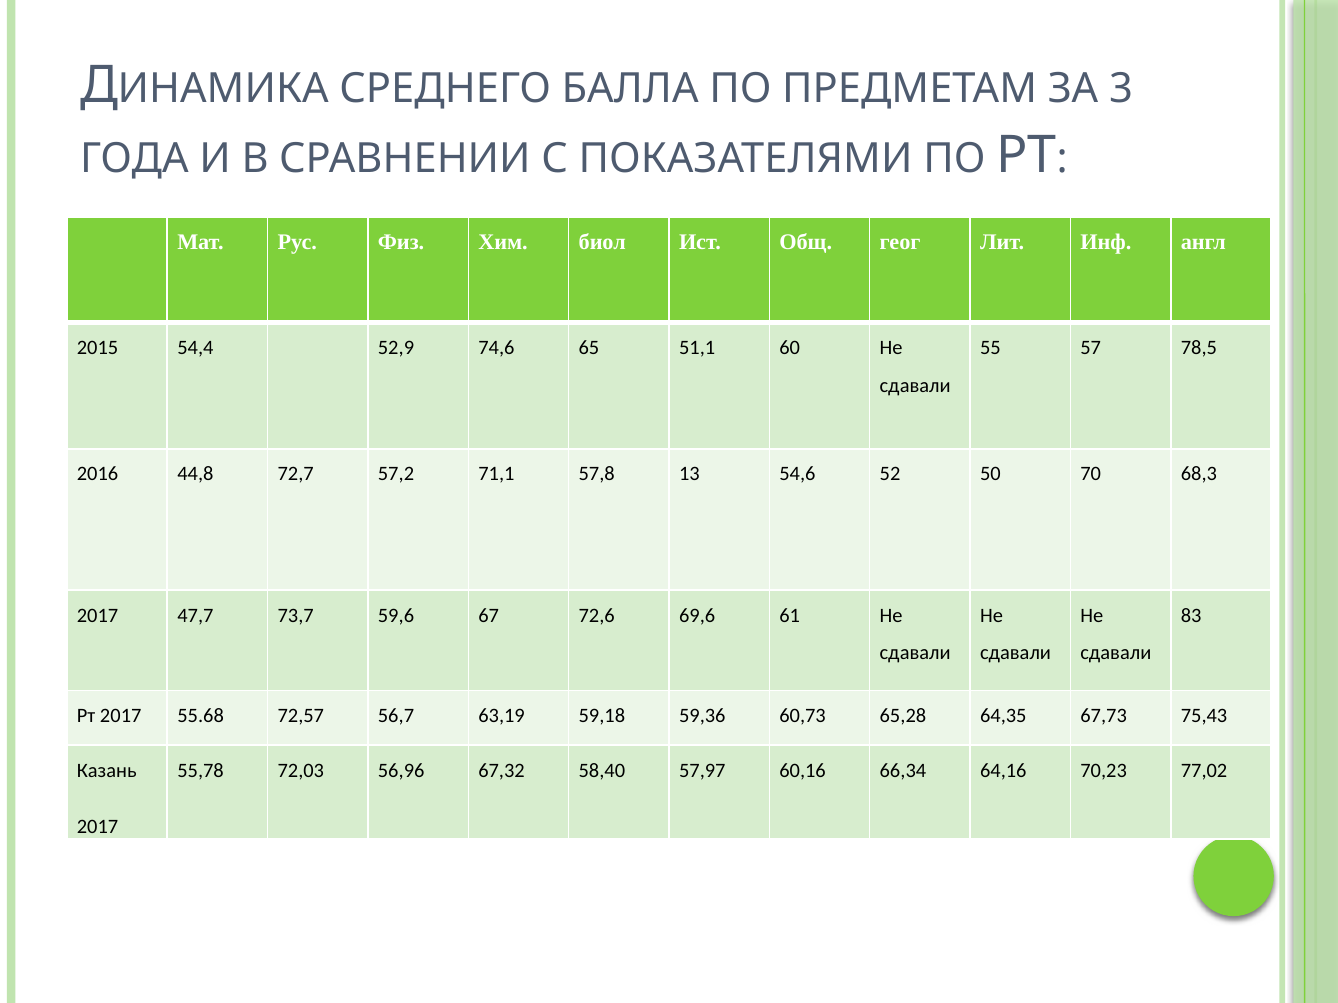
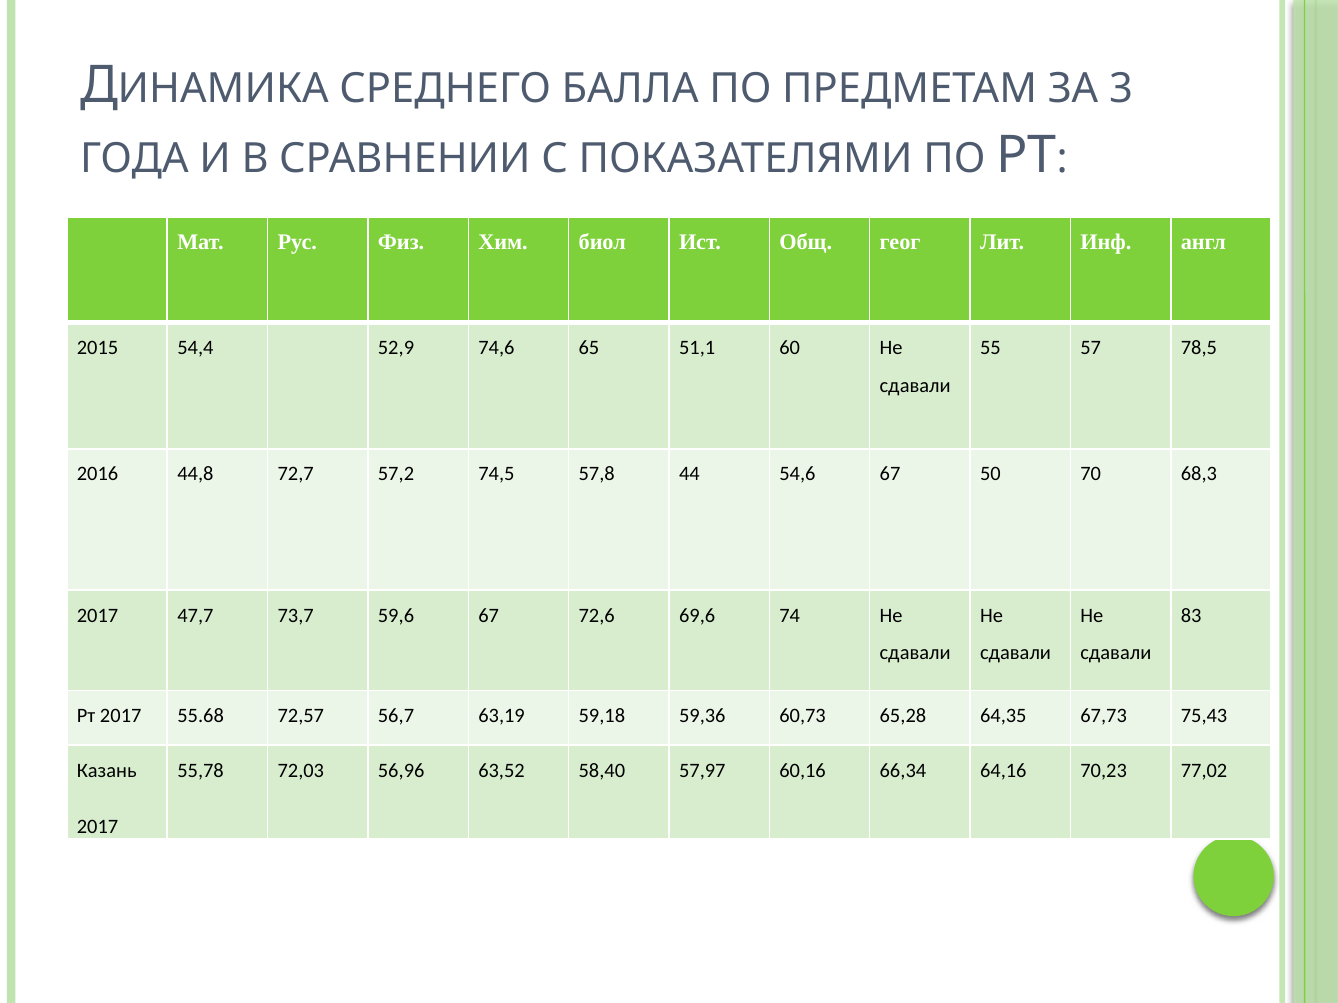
71,1: 71,1 -> 74,5 (496, 474)
13: 13 -> 44 (689, 474)
54,6 52: 52 -> 67 (890, 474)
61: 61 -> 74 (790, 616)
67,32: 67,32 -> 63,52 (502, 771)
